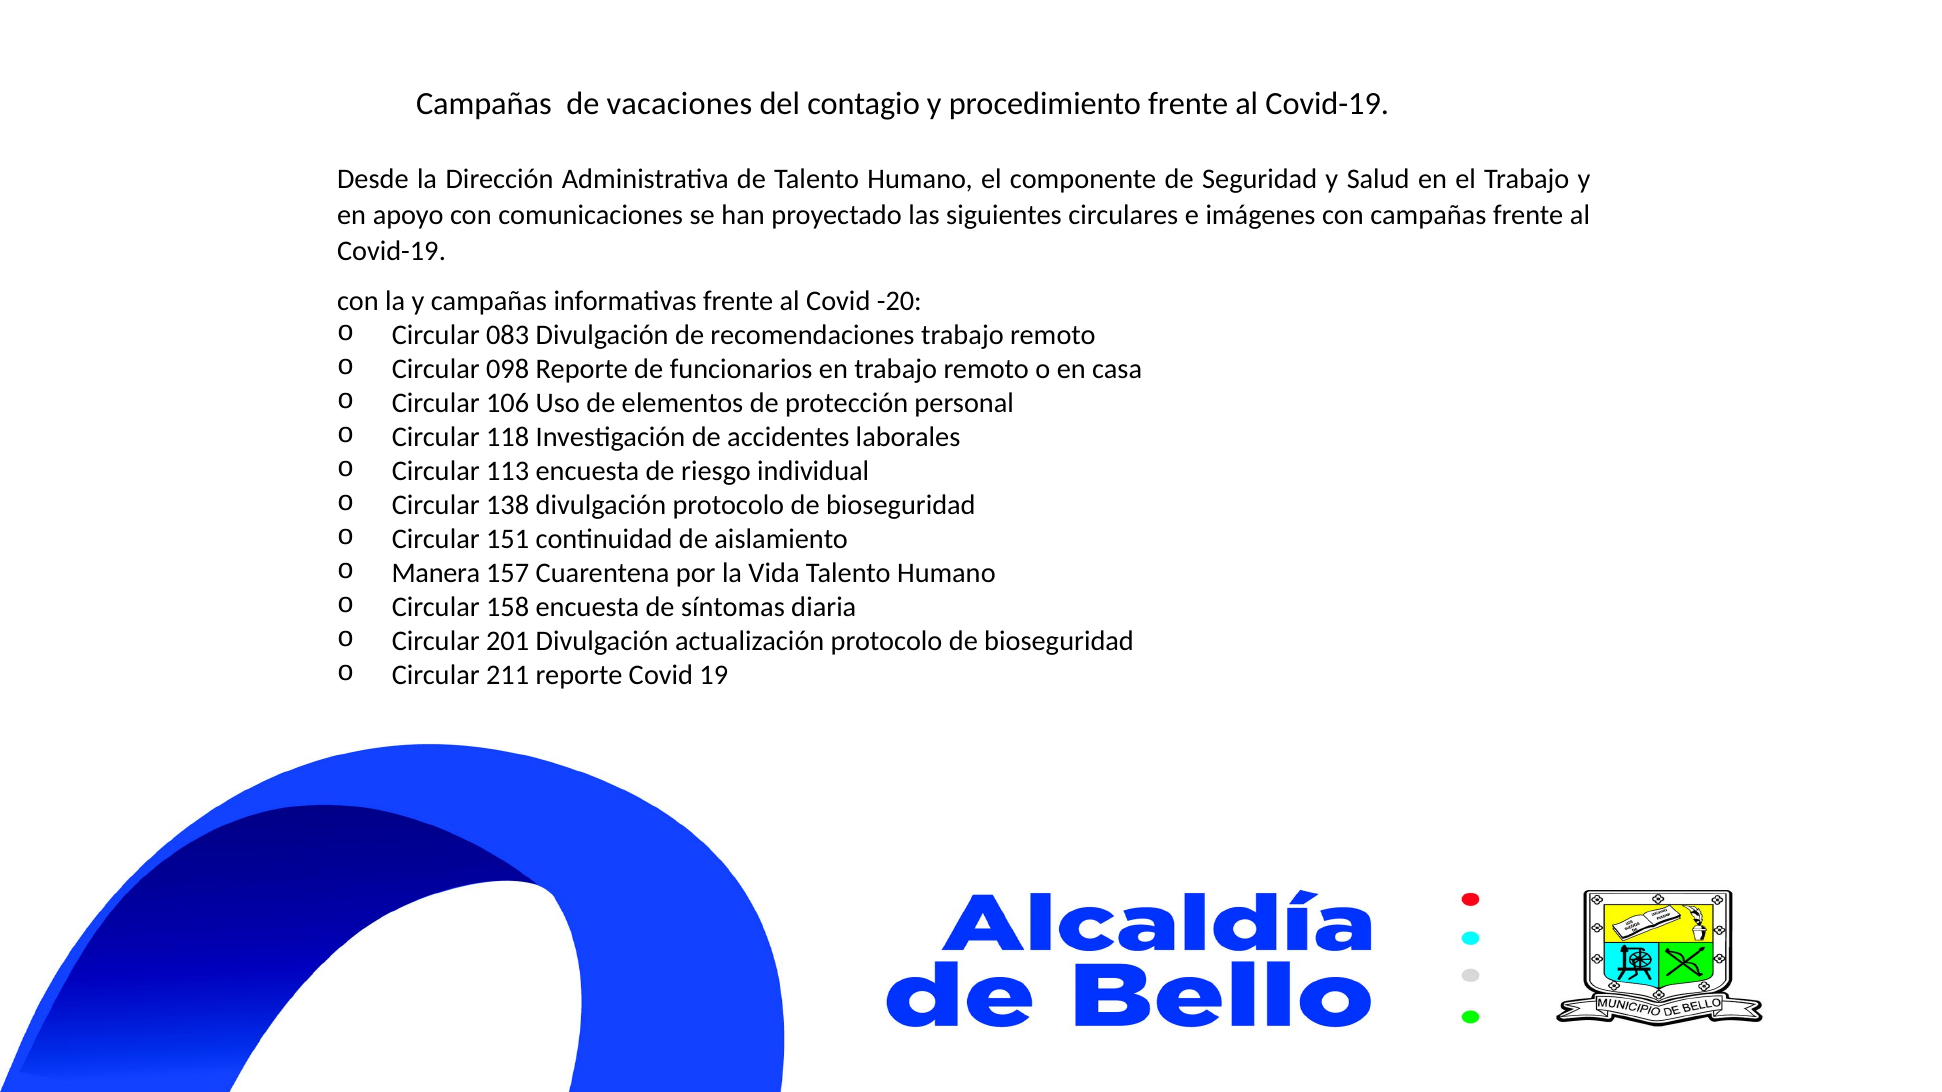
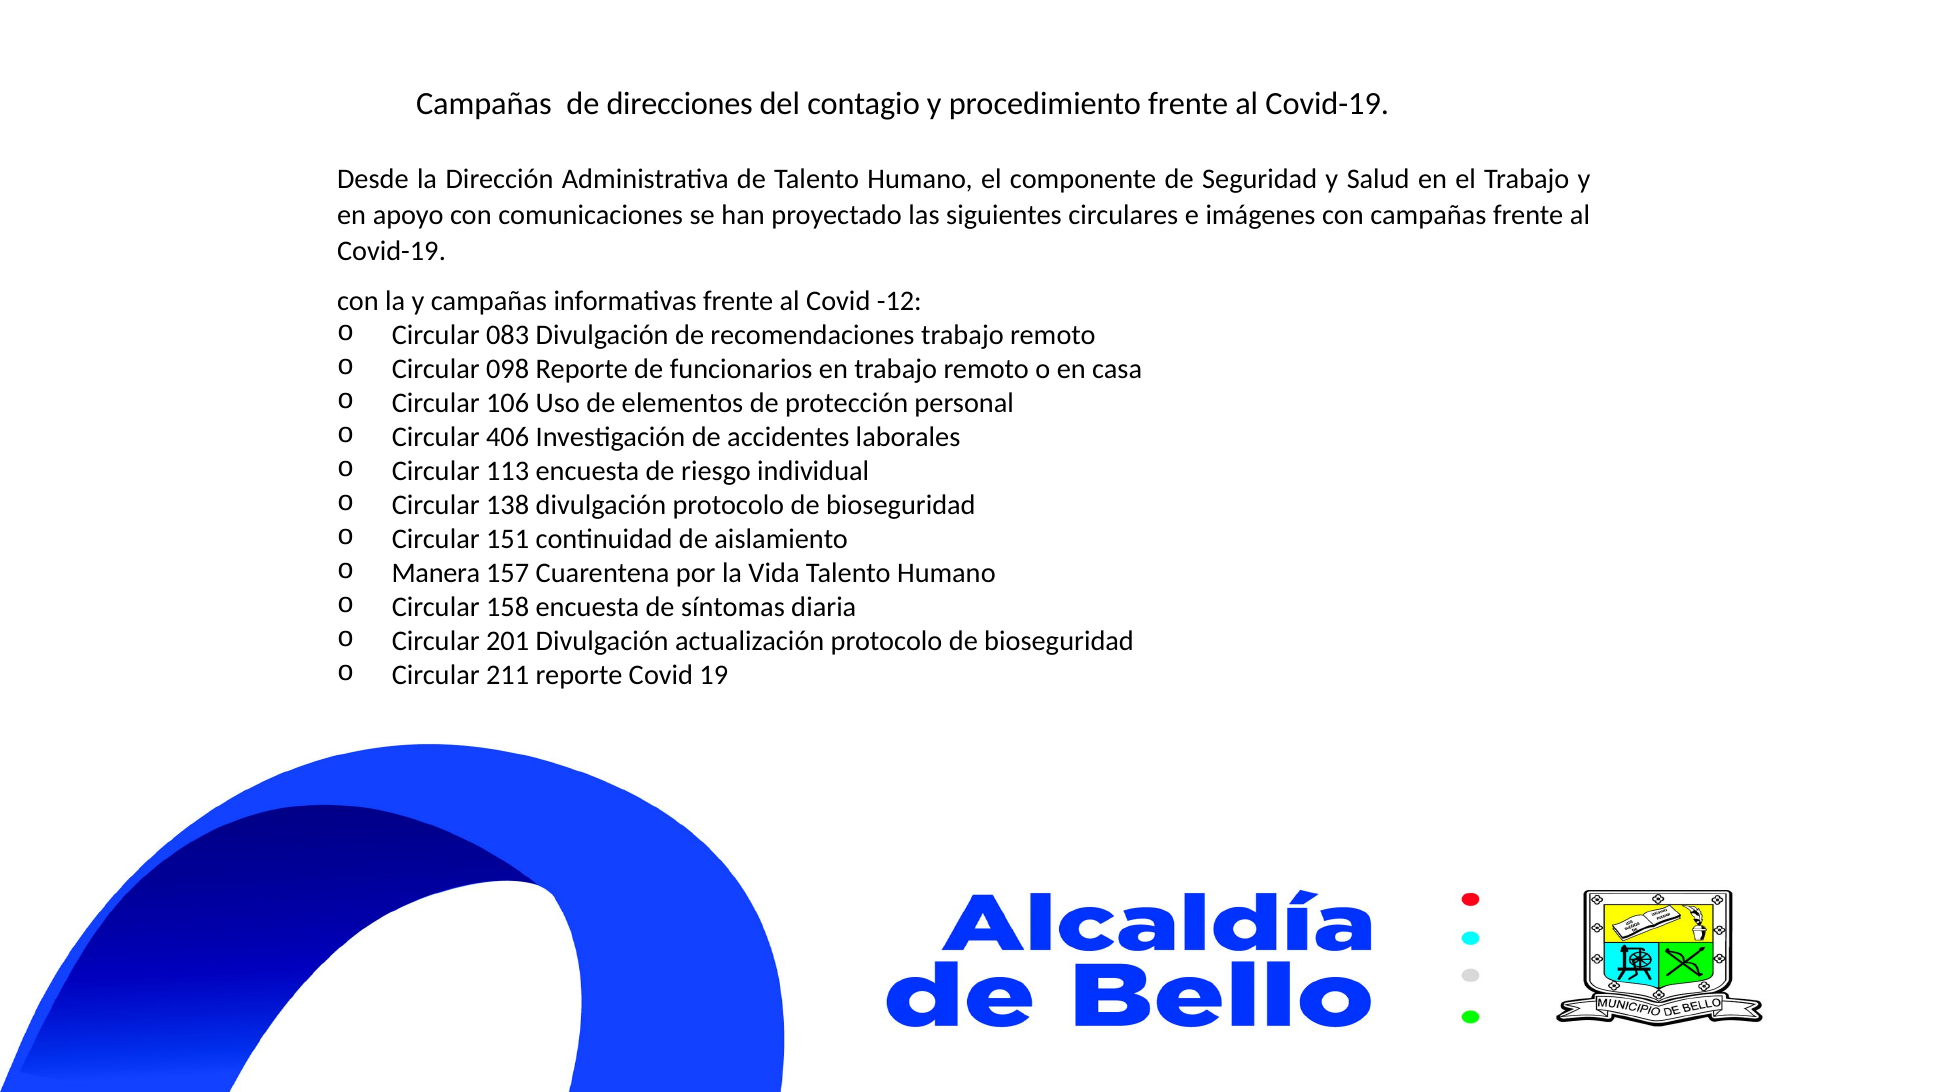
vacaciones: vacaciones -> direcciones (680, 104)
-20: -20 -> -12 (899, 301)
118: 118 -> 406 (508, 437)
